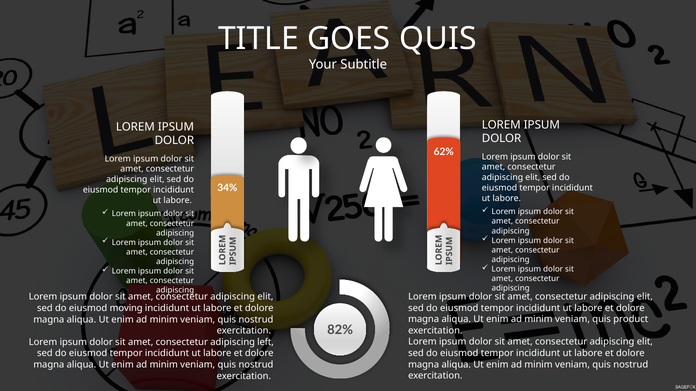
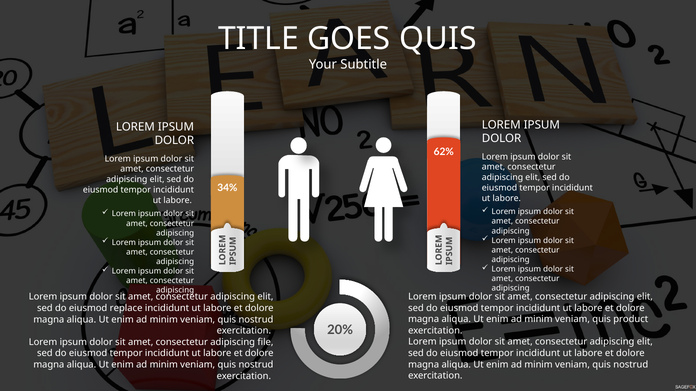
moving: moving -> replace (126, 308)
82%: 82% -> 20% (340, 331)
left: left -> file (265, 342)
